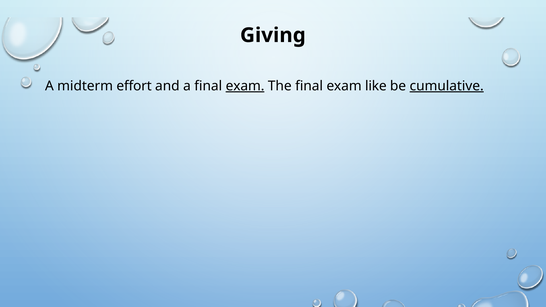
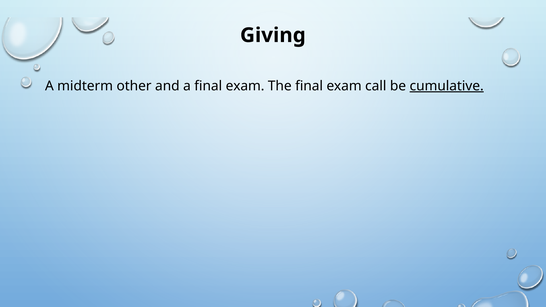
effort: effort -> other (134, 86)
exam underline: present -> none (245, 86)
like: like -> call (376, 86)
